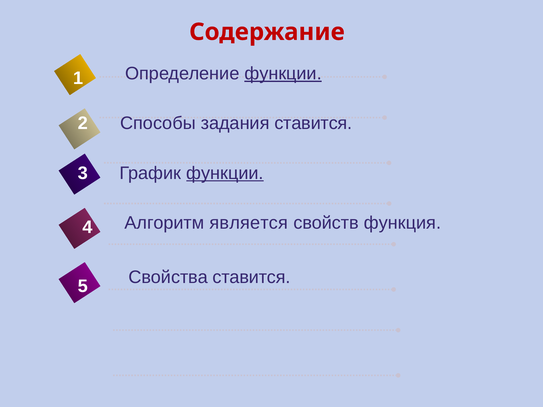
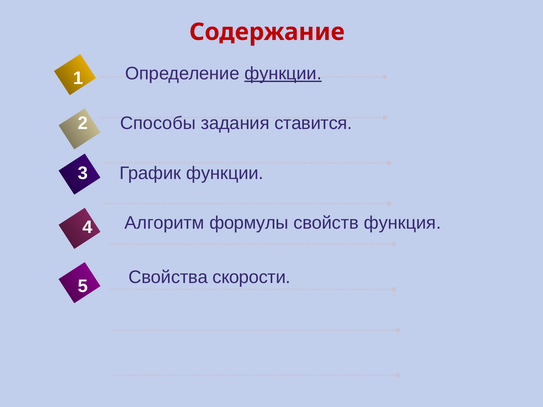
функции underline: present -> none (225, 173)
является: является -> формулы (249, 223)
Свойства ставится: ставится -> скорости (252, 277)
